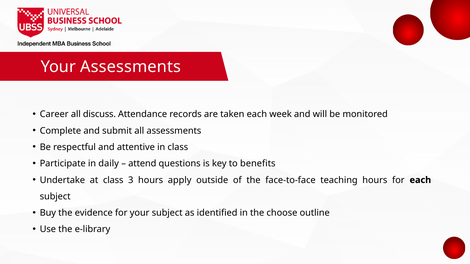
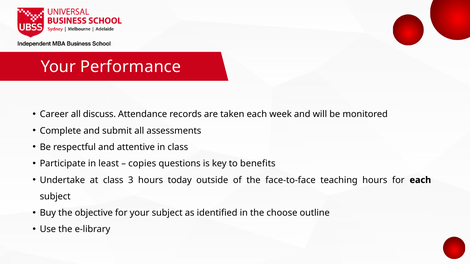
Your Assessments: Assessments -> Performance (131, 67)
daily: daily -> least (109, 164)
attend: attend -> copies (142, 164)
apply: apply -> today (180, 180)
evidence: evidence -> objective (94, 213)
